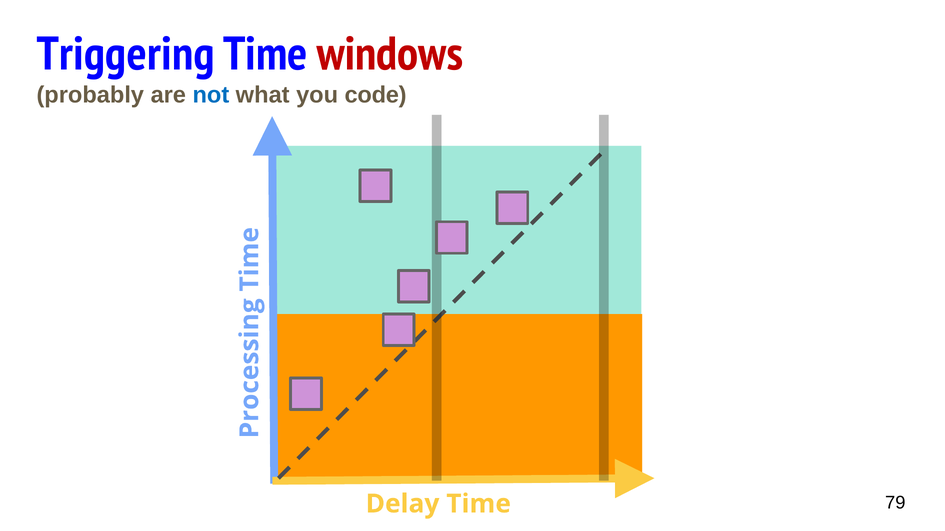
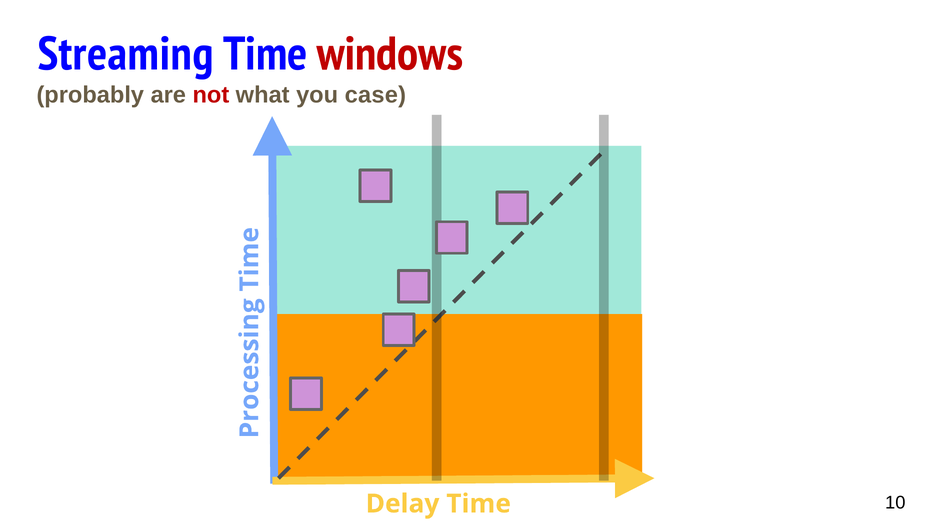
Triggering: Triggering -> Streaming (125, 54)
not colour: blue -> red (211, 95)
code: code -> case (375, 95)
79: 79 -> 10 (895, 503)
